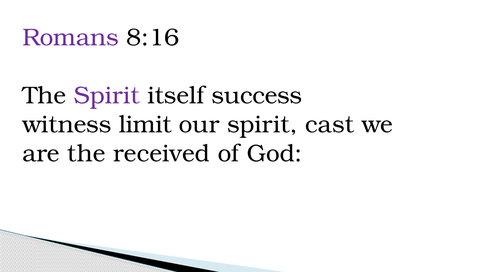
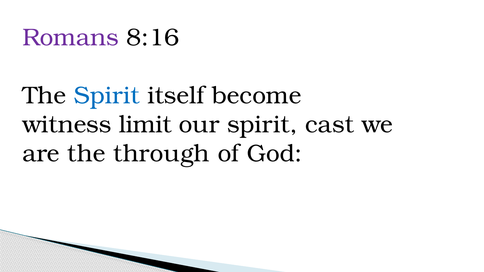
Spirit colour: purple -> blue (107, 96)
success: success -> become (257, 96)
received: received -> through (161, 154)
